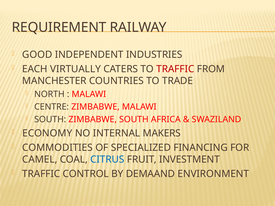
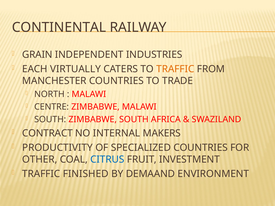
REQUIREMENT: REQUIREMENT -> CONTINENTAL (59, 27)
GOOD: GOOD -> GRAIN (37, 55)
TRAFFIC colour: red -> orange (175, 69)
ECONOMY: ECONOMY -> CONTRACT (47, 133)
COMMODITIES: COMMODITIES -> PRODUCTIVITY (57, 148)
SPECIALIZED FINANCING: FINANCING -> COUNTRIES (201, 148)
CAMEL: CAMEL -> OTHER (40, 160)
CONTROL: CONTROL -> FINISHED (86, 174)
